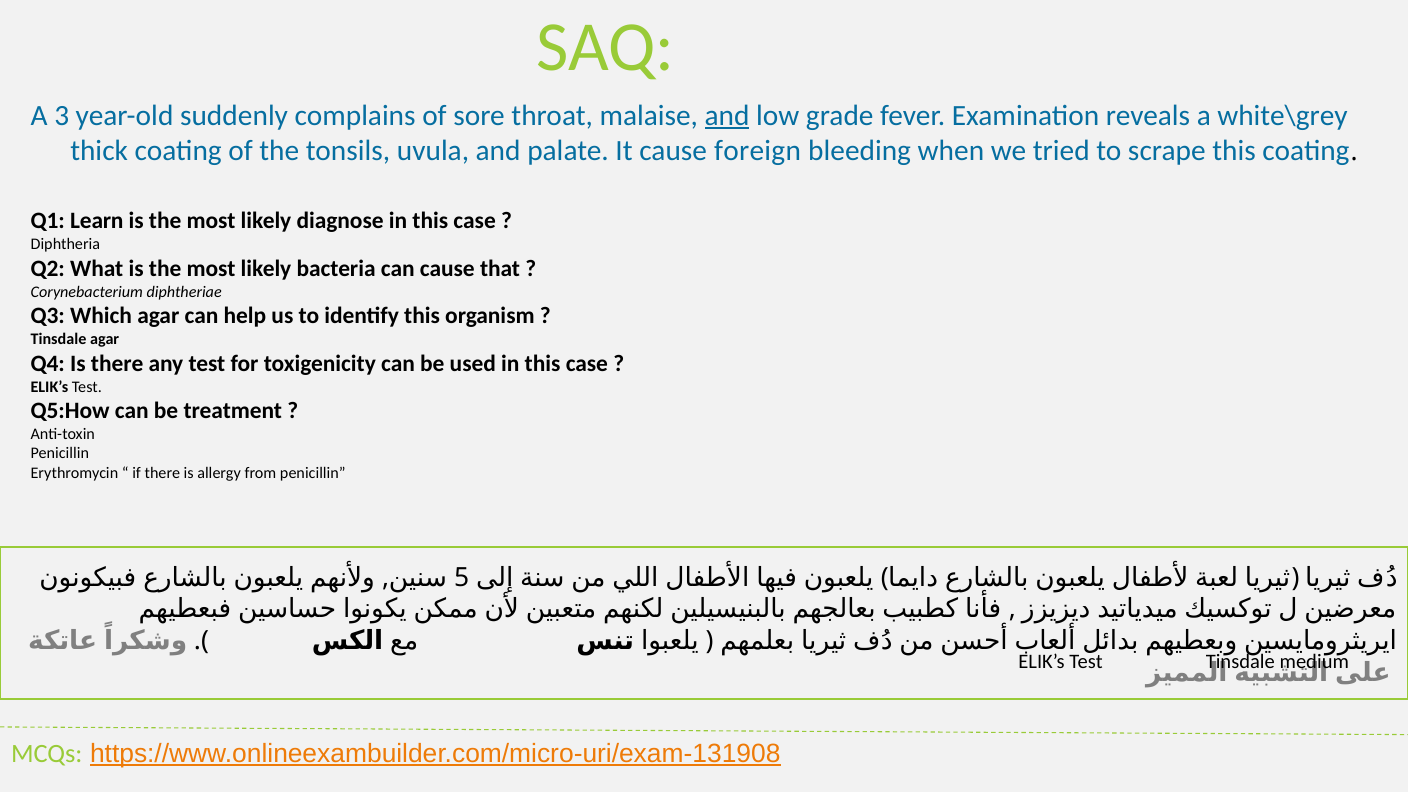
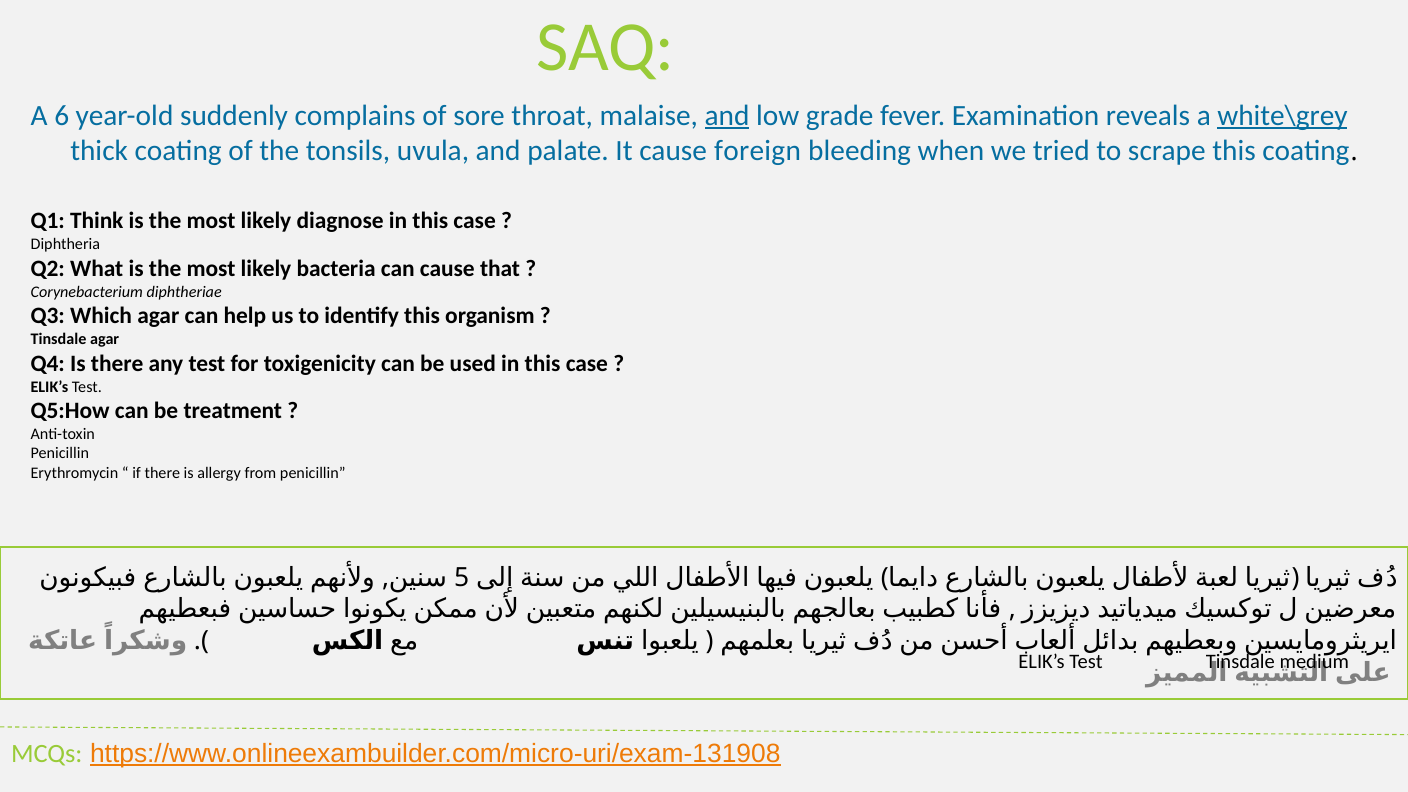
3: 3 -> 6 (62, 115)
white\grey underline: none -> present (1282, 115)
Learn: Learn -> Think (97, 221)
